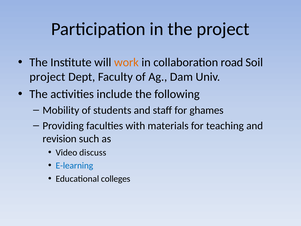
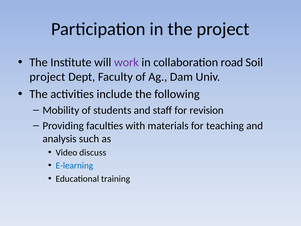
work colour: orange -> purple (126, 62)
ghames: ghames -> revision (207, 110)
revision: revision -> analysis (60, 139)
colleges: colleges -> training (116, 179)
